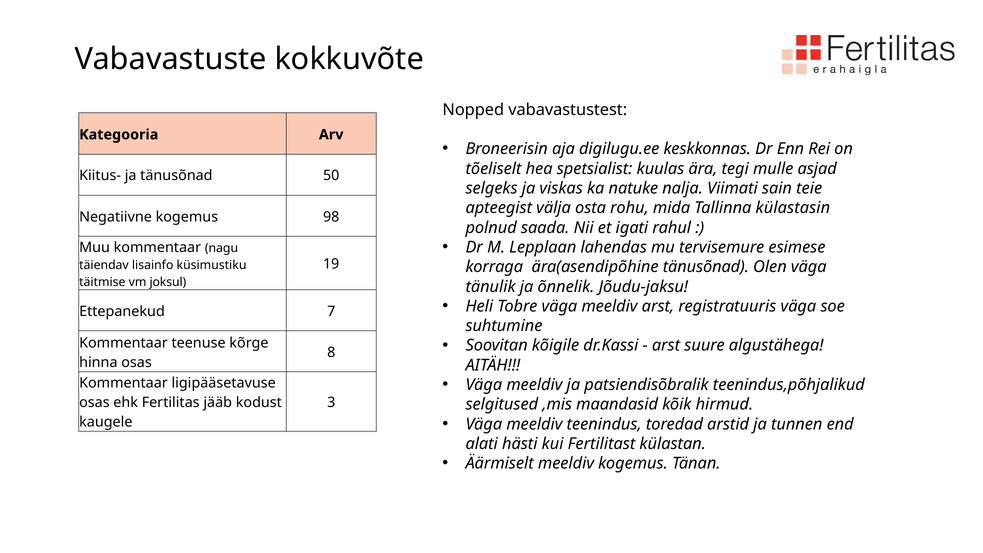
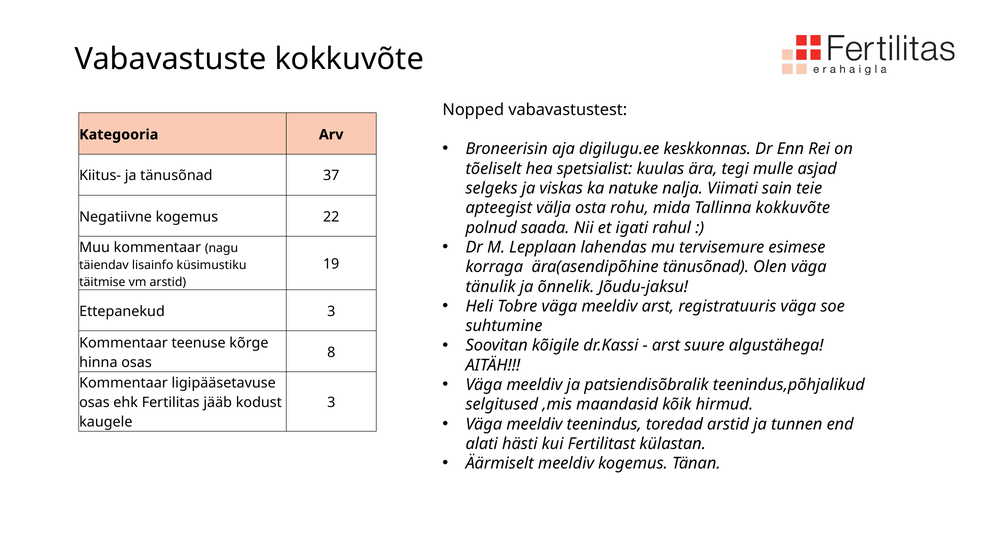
50: 50 -> 37 (331, 176)
Tallinna külastasin: külastasin -> kokkuvõte (793, 208)
98: 98 -> 22 (331, 217)
vm joksul: joksul -> arstid (168, 282)
Ettepanekud 7: 7 -> 3 (331, 311)
